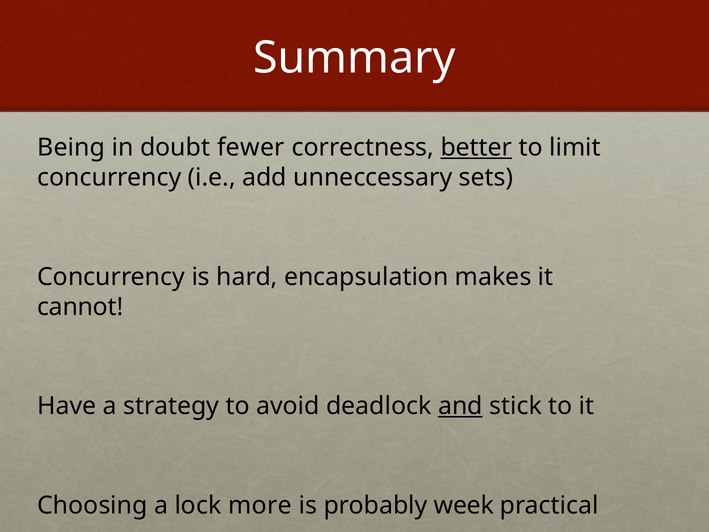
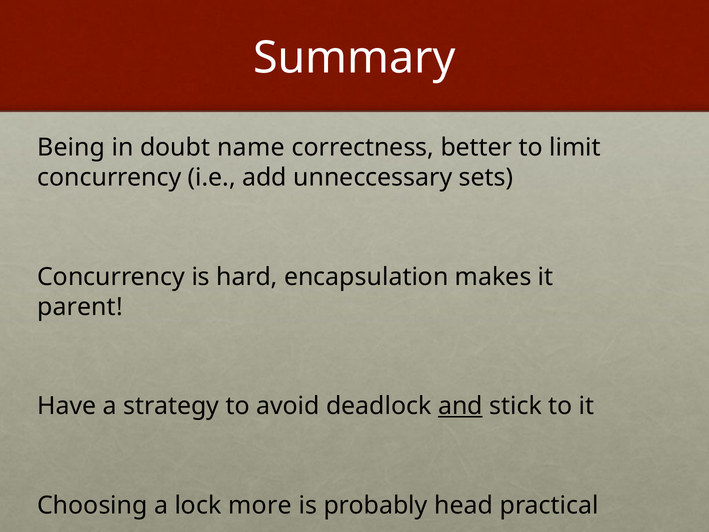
fewer: fewer -> name (251, 148)
better underline: present -> none (476, 148)
cannot: cannot -> parent (80, 307)
week: week -> head (464, 505)
